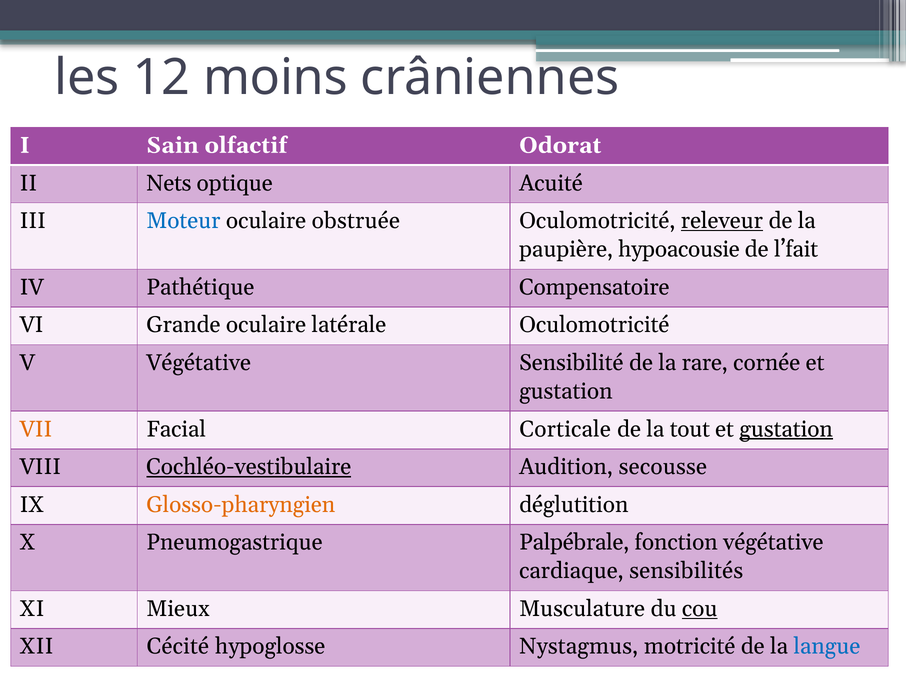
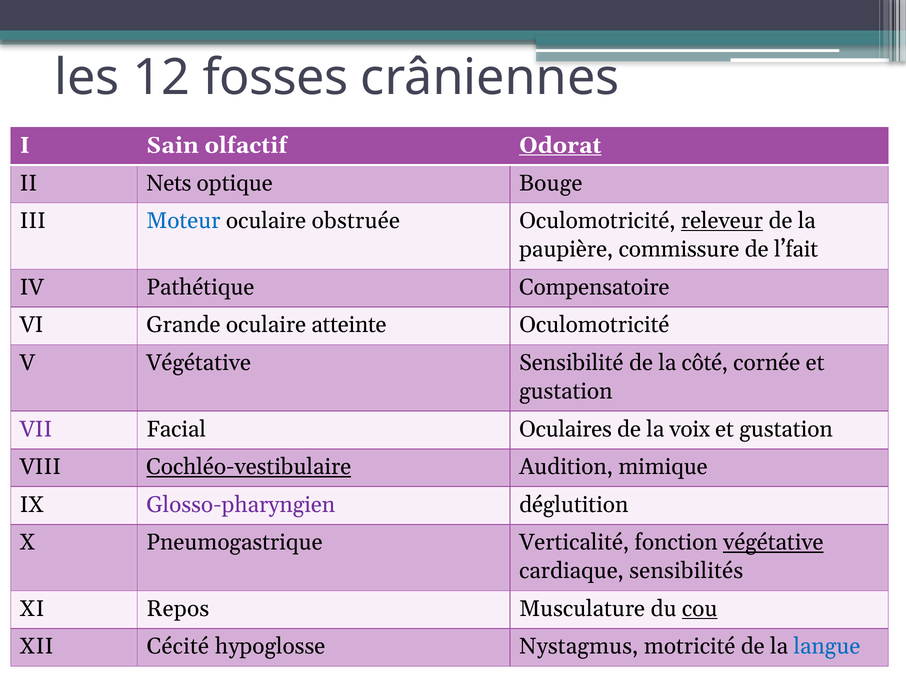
moins: moins -> fosses (275, 78)
Odorat underline: none -> present (560, 145)
Acuité: Acuité -> Bouge (551, 183)
hypoacousie: hypoacousie -> commissure (679, 250)
latérale: latérale -> atteinte (349, 325)
rare: rare -> côté (705, 363)
VII colour: orange -> purple (36, 429)
Corticale: Corticale -> Oculaires (565, 429)
tout: tout -> voix (690, 429)
gustation underline: present -> none (786, 429)
secousse: secousse -> mimique (663, 467)
Glosso-pharyngien colour: orange -> purple (241, 505)
Palpébrale: Palpébrale -> Verticalité (574, 543)
végétative underline: none -> present (773, 543)
Mieux: Mieux -> Repos (178, 609)
